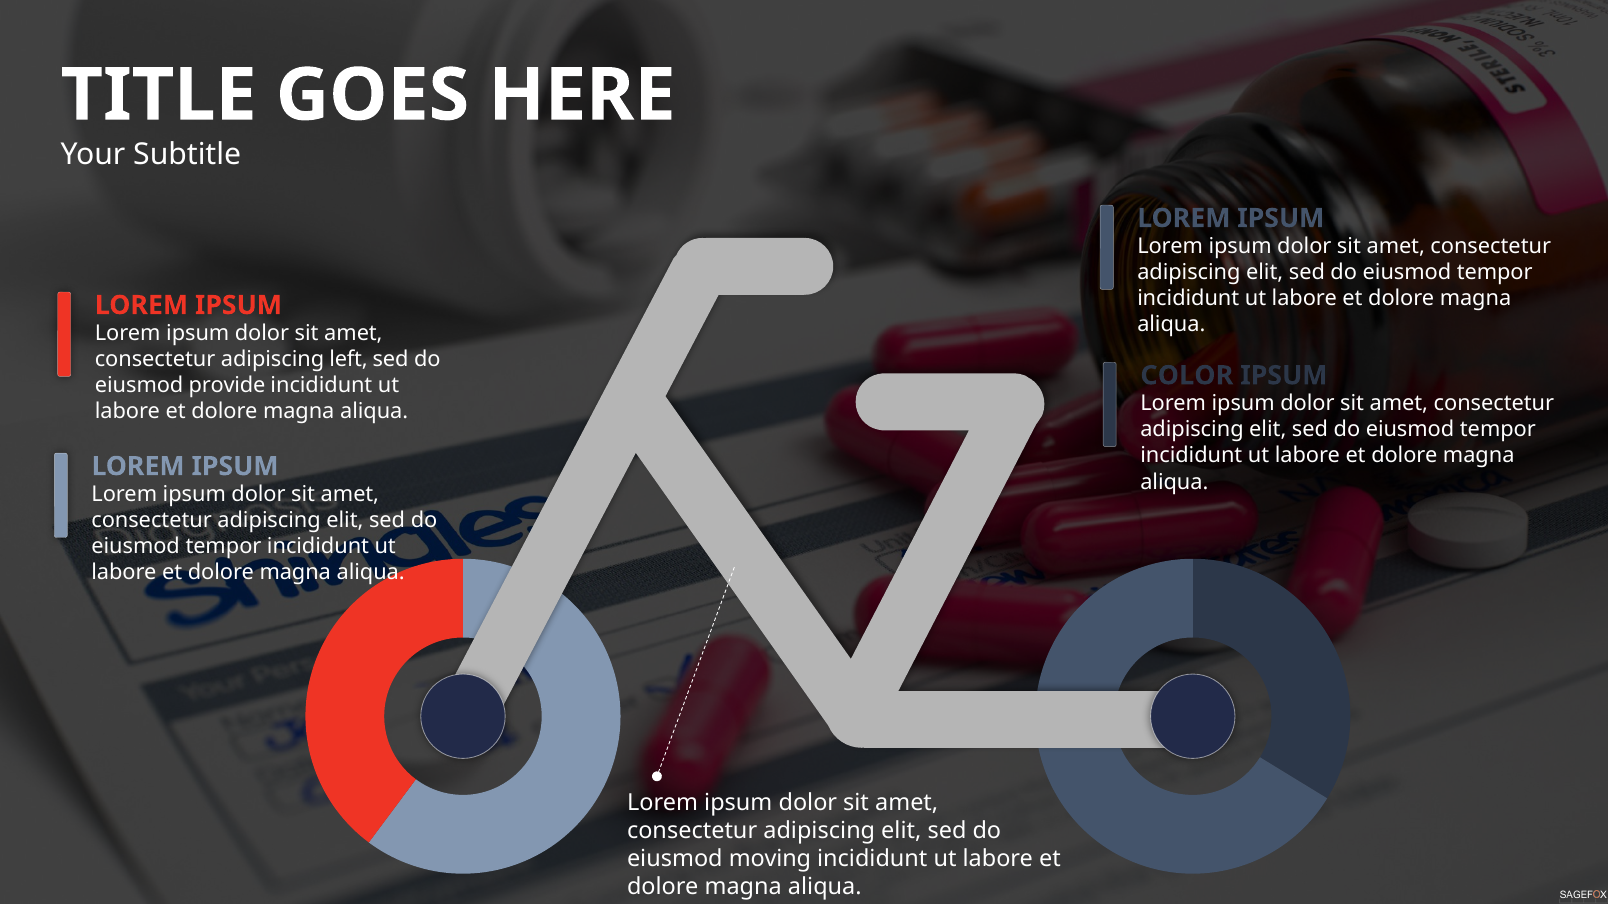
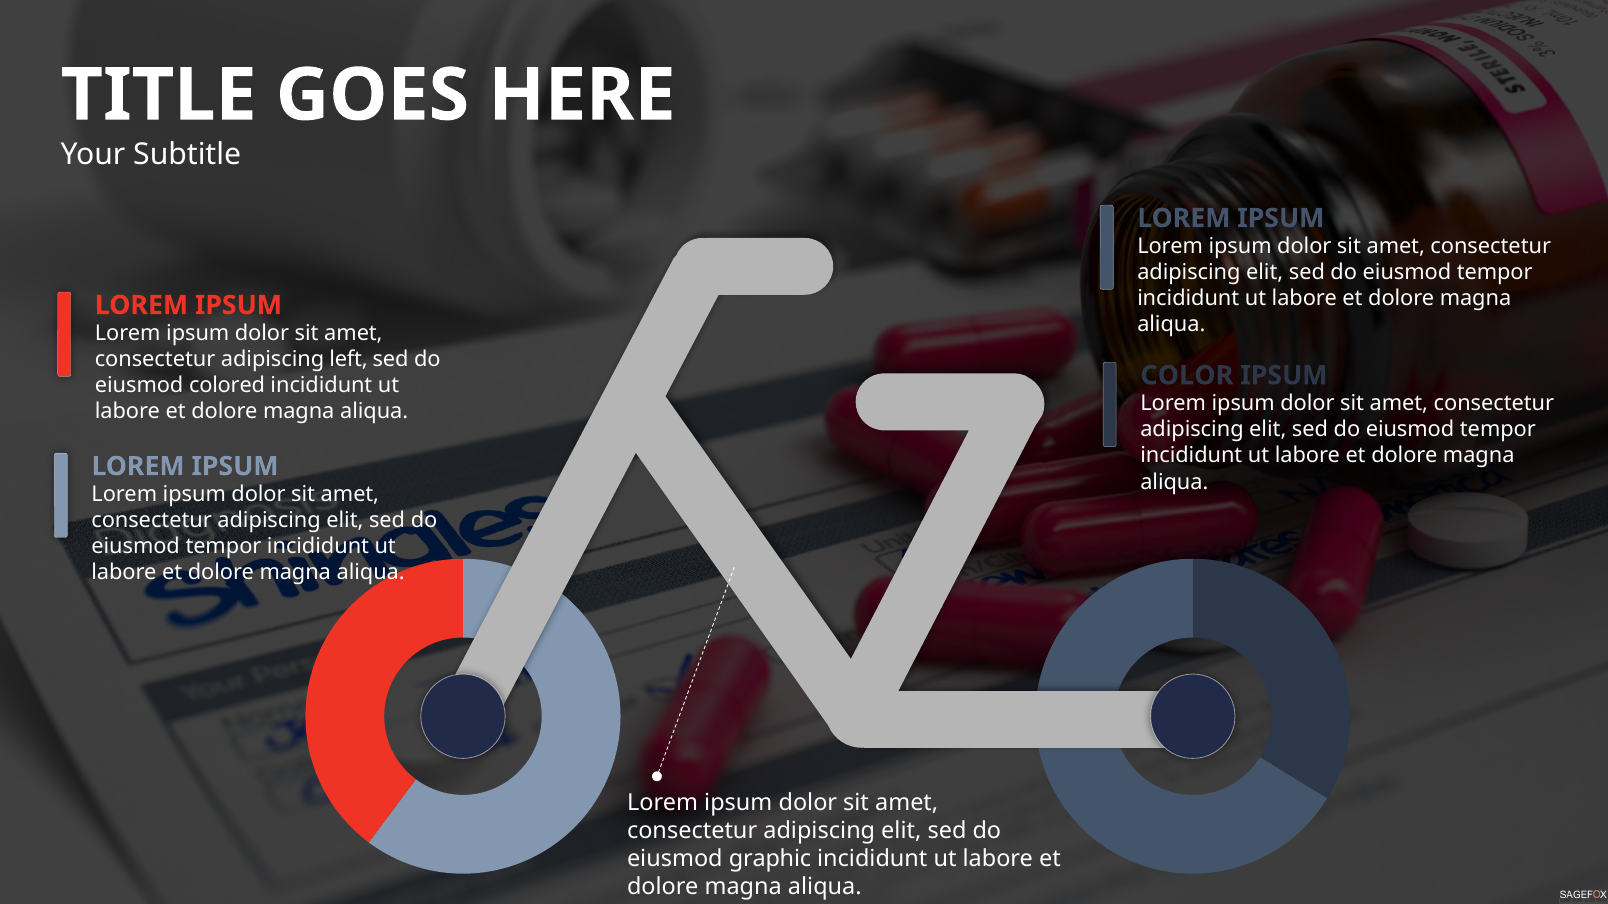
provide: provide -> colored (227, 386)
moving: moving -> graphic (770, 859)
